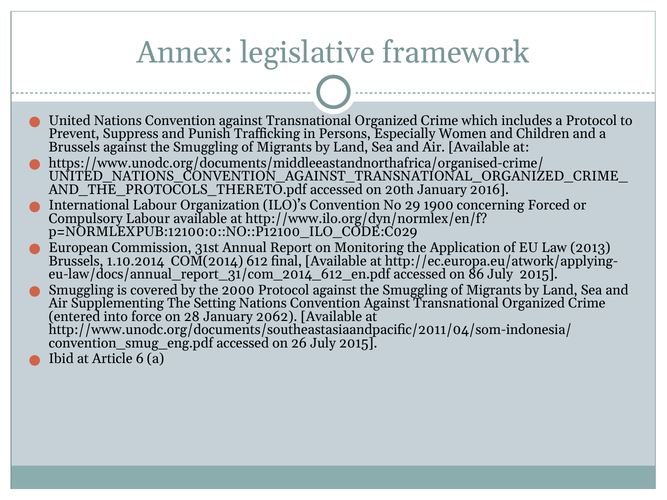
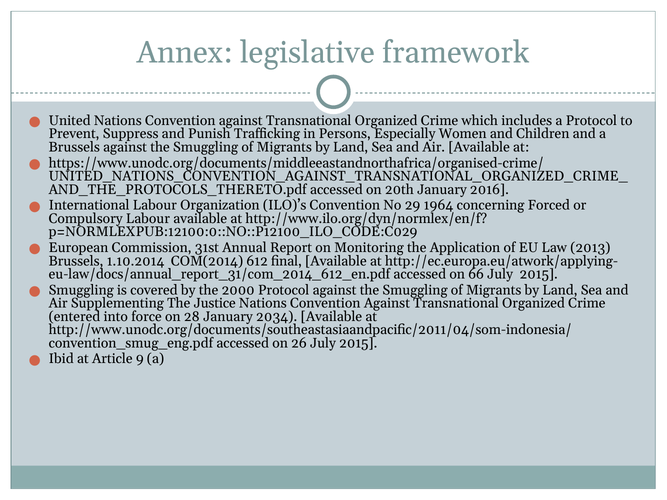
1900: 1900 -> 1964 (438, 206)
86: 86 -> 66 (476, 274)
Setting: Setting -> Justice (215, 303)
2062: 2062 -> 2034 (277, 317)
6: 6 -> 9 (140, 359)
